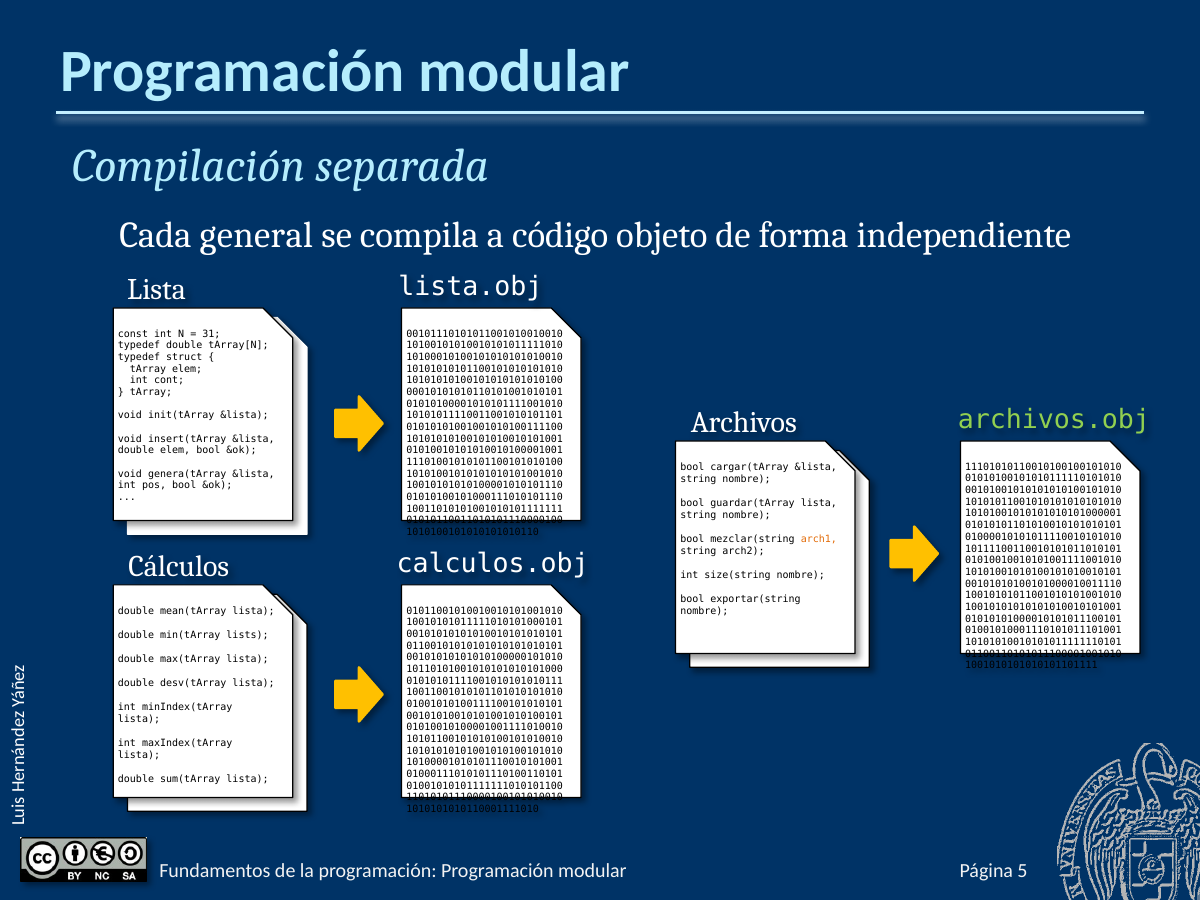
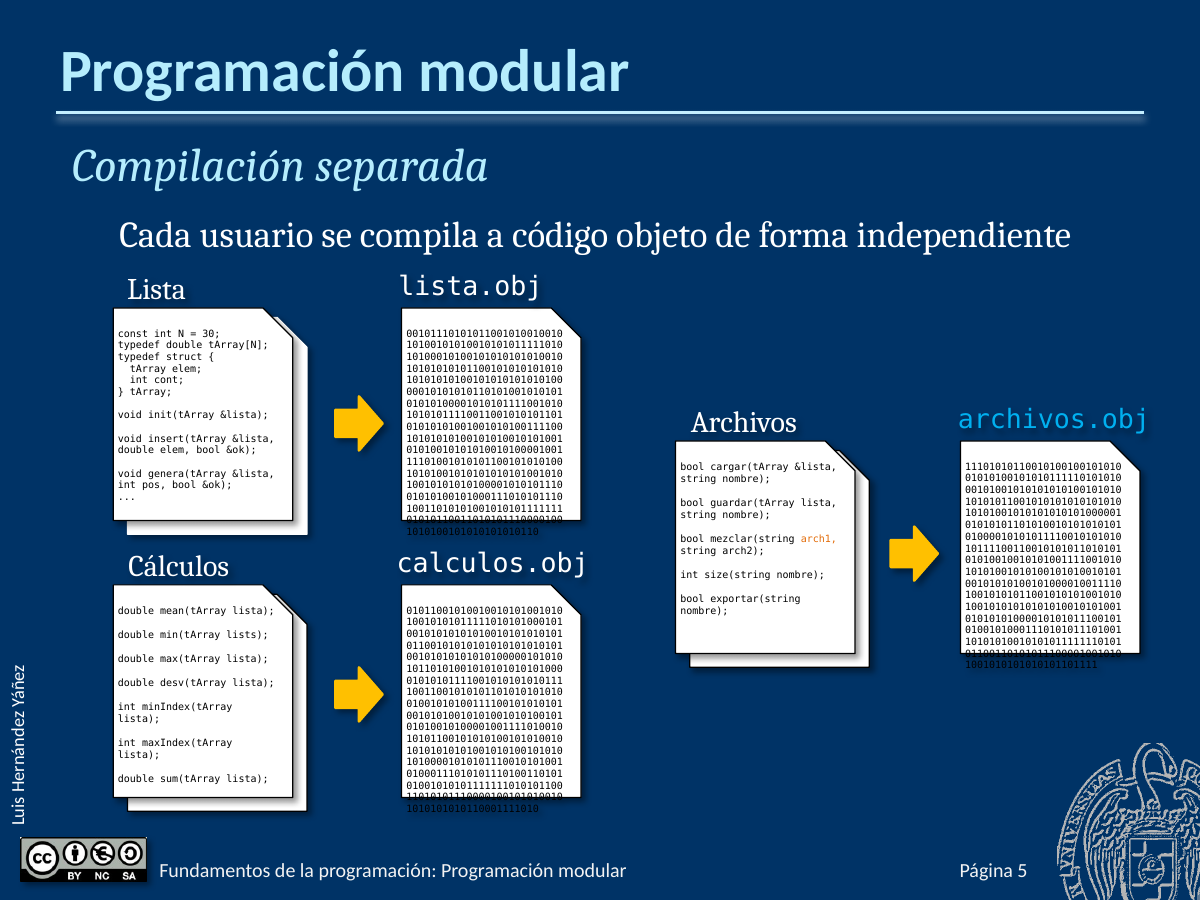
general: general -> usuario (257, 235)
31: 31 -> 30 (211, 334)
archivos.obj colour: light green -> light blue (1054, 420)
